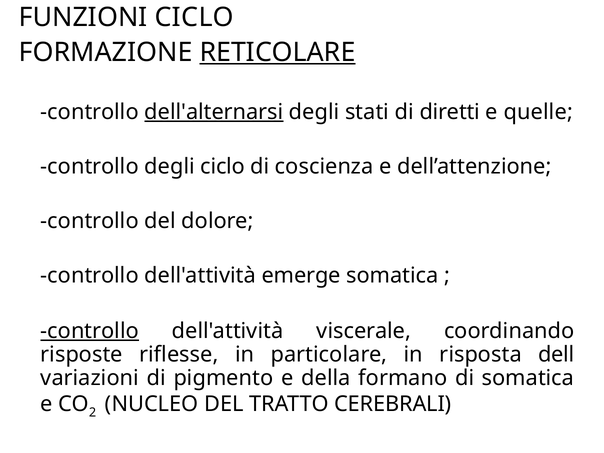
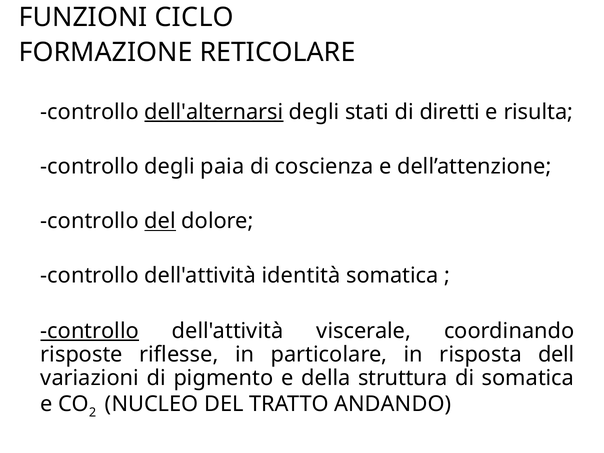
RETICOLARE underline: present -> none (278, 52)
quelle: quelle -> risulta (538, 112)
degli ciclo: ciclo -> paia (222, 166)
del underline: none -> present (160, 221)
emerge: emerge -> identità (301, 276)
formano: formano -> struttura (403, 378)
CEREBRALI: CEREBRALI -> ANDANDO (393, 404)
